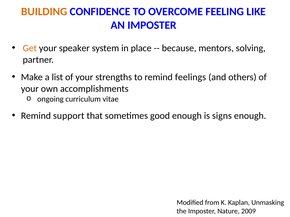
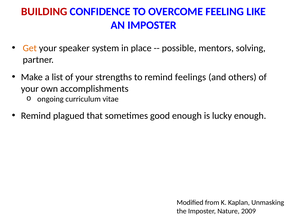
BUILDING colour: orange -> red (44, 12)
because: because -> possible (179, 48)
support: support -> plagued (69, 116)
signs: signs -> lucky (222, 116)
